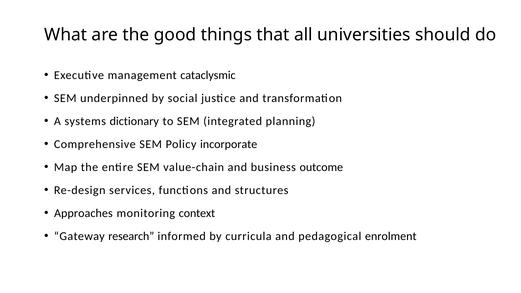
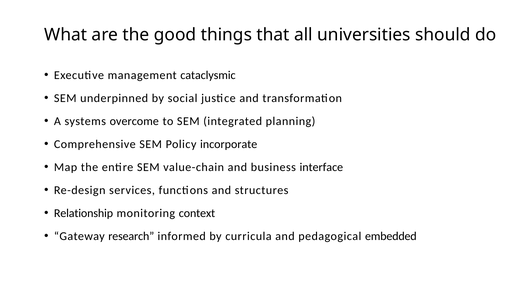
dictionary: dictionary -> overcome (134, 121)
outcome: outcome -> interface (321, 167)
Approaches: Approaches -> Relationship (84, 213)
enrolment: enrolment -> embedded (391, 236)
